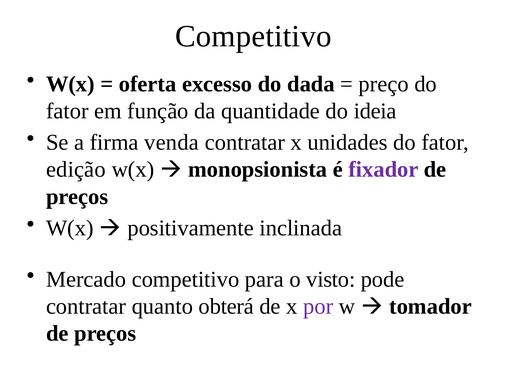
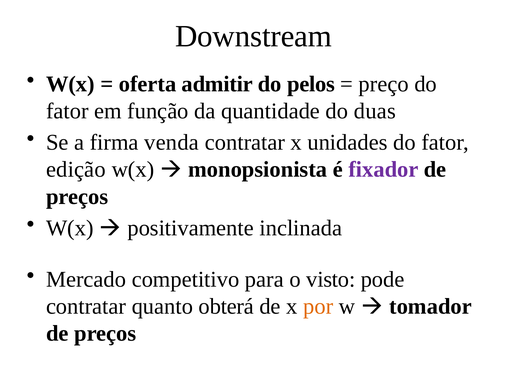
Competitivo: Competitivo -> Downstream (253, 36)
excesso: excesso -> admitir (217, 84)
dada: dada -> pelos (311, 84)
ideia: ideia -> duas (375, 111)
por colour: purple -> orange (318, 307)
